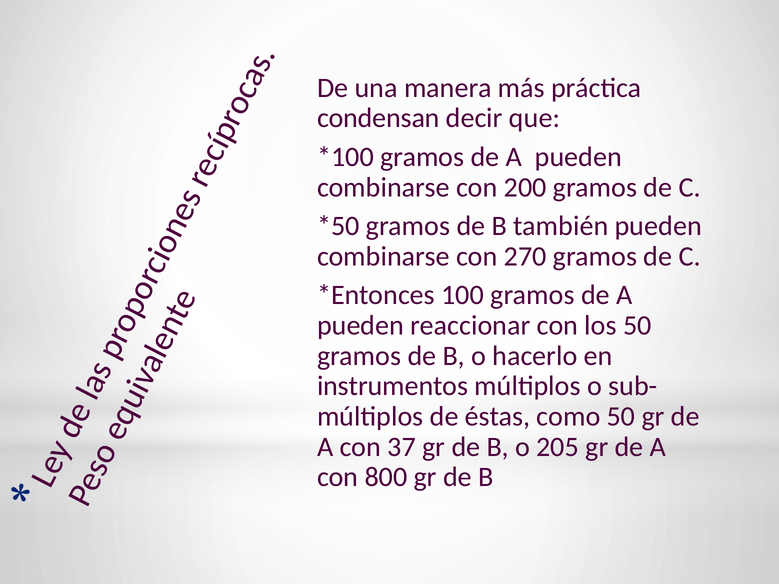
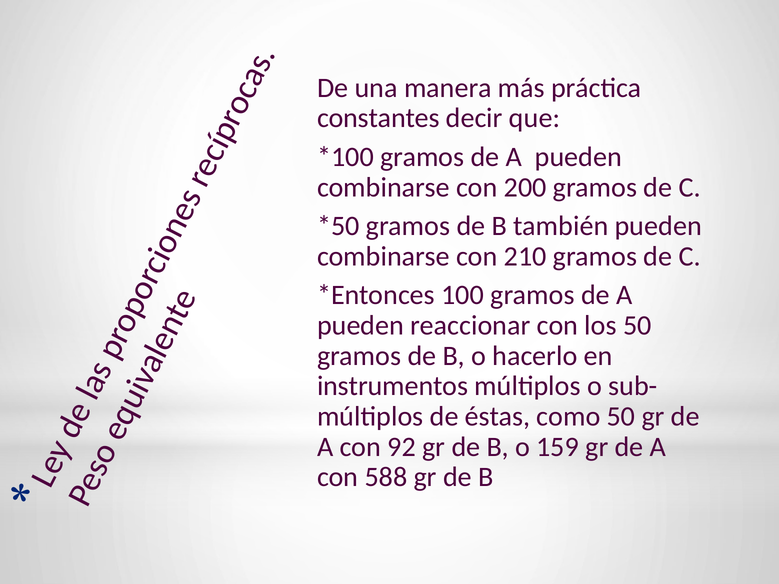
condensan: condensan -> constantes (378, 118)
270: 270 -> 210 (525, 256)
37: 37 -> 92 (402, 447)
205: 205 -> 159 (558, 447)
800: 800 -> 588 (386, 477)
